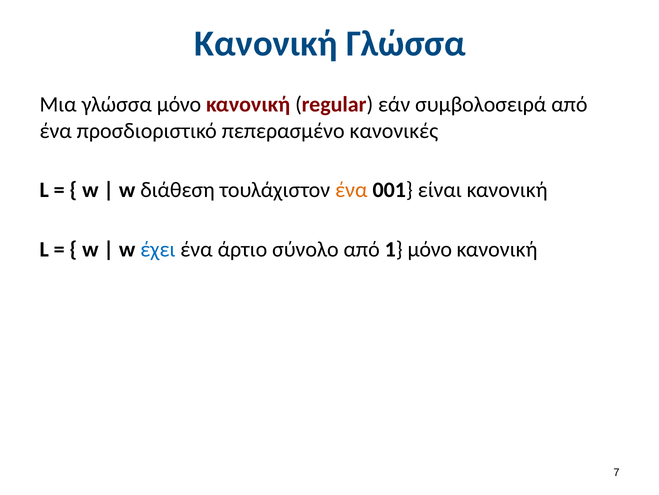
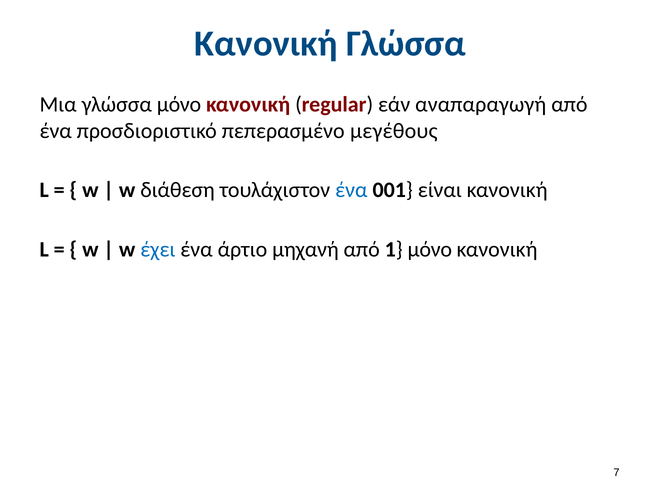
συμβολοσειρά: συμβολοσειρά -> αναπαραγωγή (481, 104)
κανονικές: κανονικές -> μεγέθους (394, 131)
ένα colour: orange -> blue (351, 190)
σύνολο: σύνολο -> μηχανή (305, 249)
